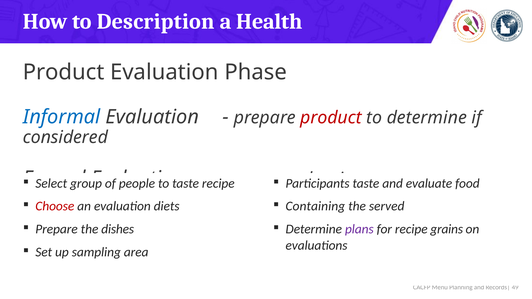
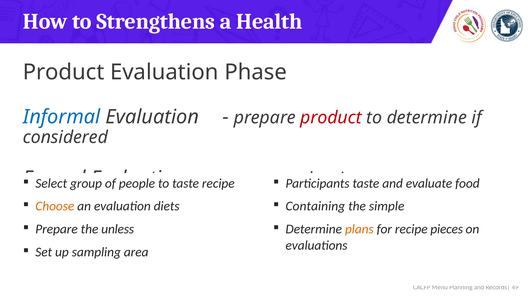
Description: Description -> Strengthens (156, 21)
Choose colour: red -> orange (55, 206)
served: served -> simple (387, 206)
dishes: dishes -> unless (118, 229)
plans colour: purple -> orange (359, 229)
grains: grains -> pieces (447, 229)
